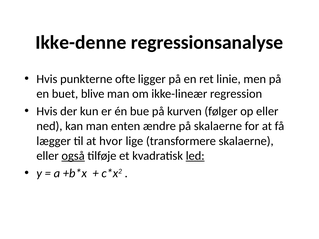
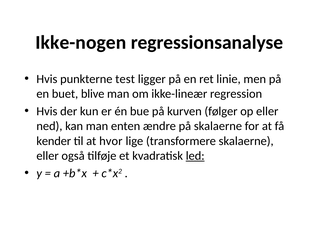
Ikke-denne: Ikke-denne -> Ikke-nogen (81, 43)
ofte: ofte -> test (125, 79)
lægger: lægger -> kender (54, 141)
også underline: present -> none (73, 156)
